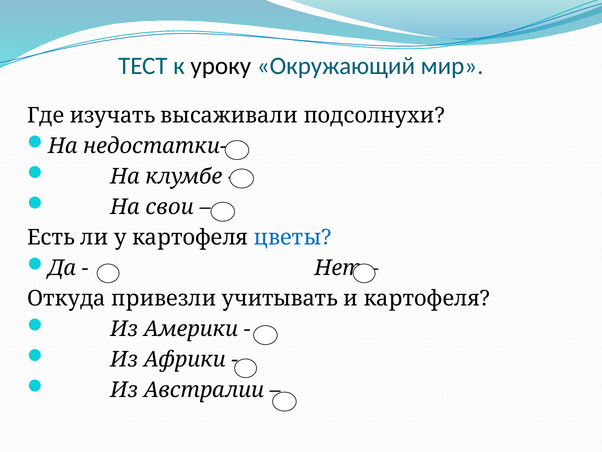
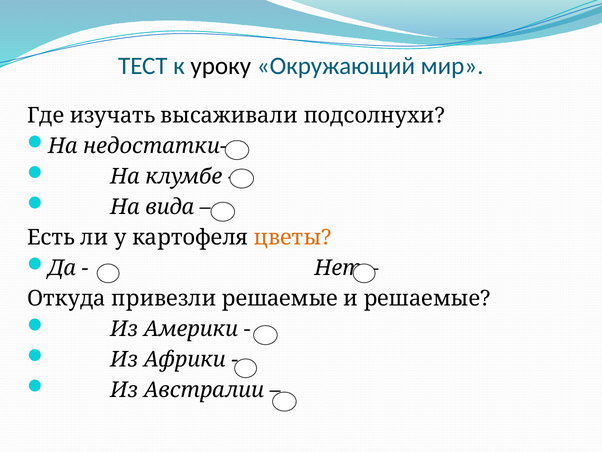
свои: свои -> вида (170, 207)
цветы colour: blue -> orange (293, 237)
привезли учитывать: учитывать -> решаемые (280, 298)
и картофеля: картофеля -> решаемые (427, 298)
